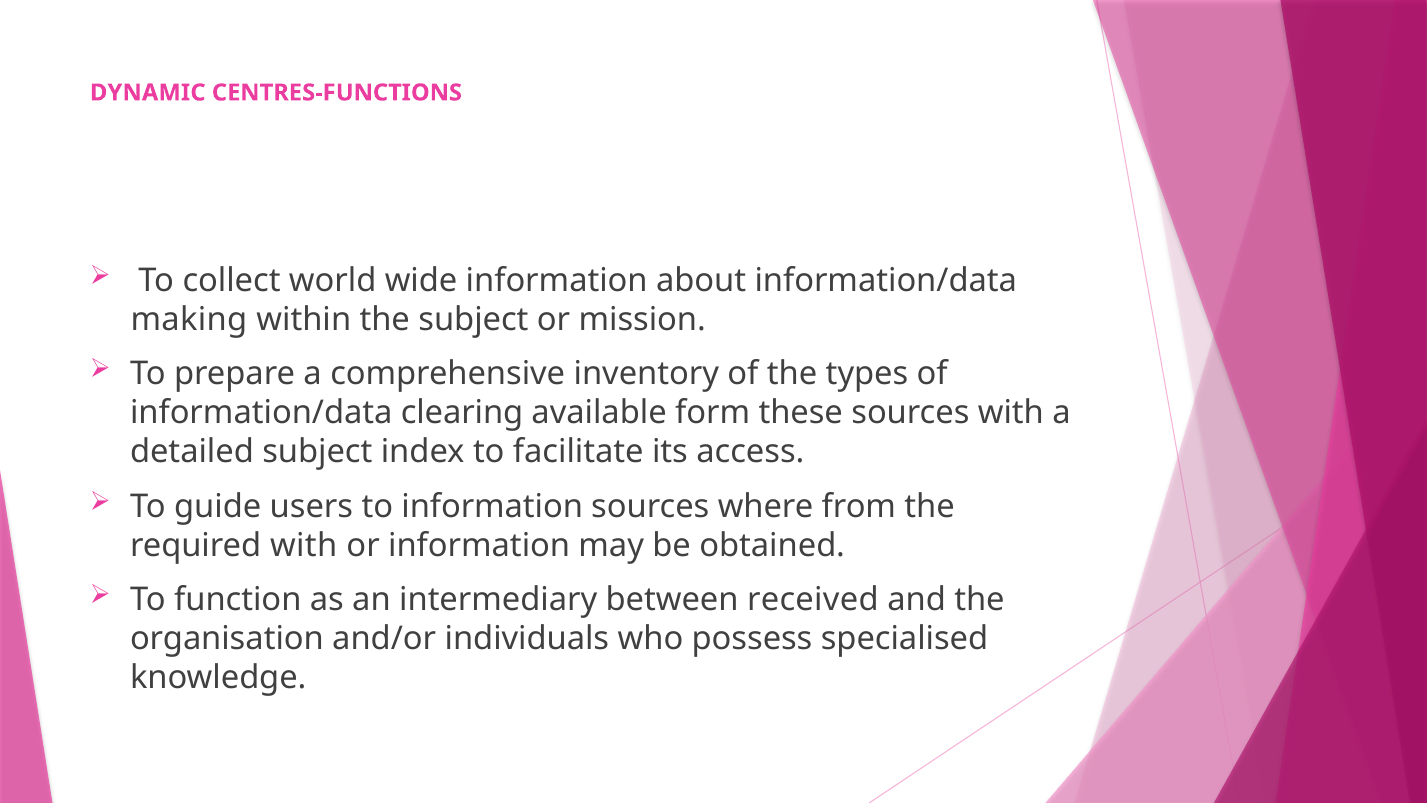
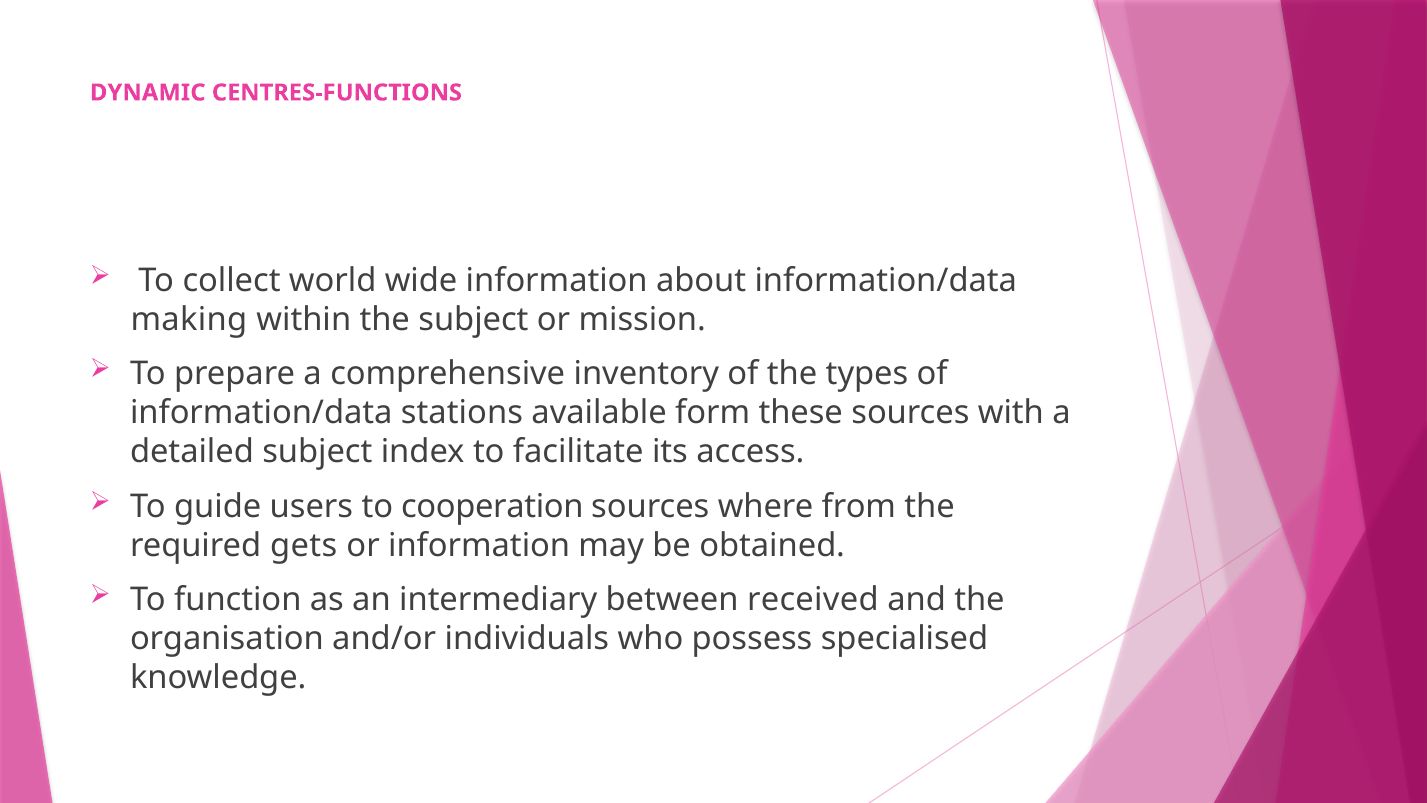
clearing: clearing -> stations (462, 413)
to information: information -> cooperation (492, 506)
required with: with -> gets (304, 545)
